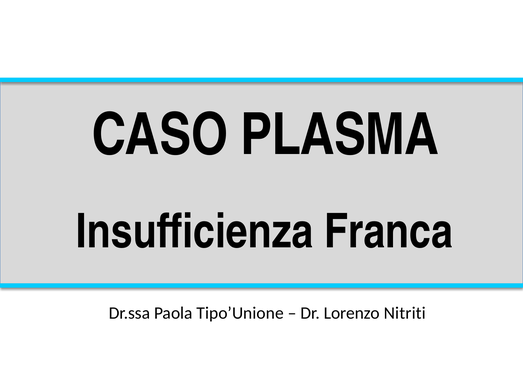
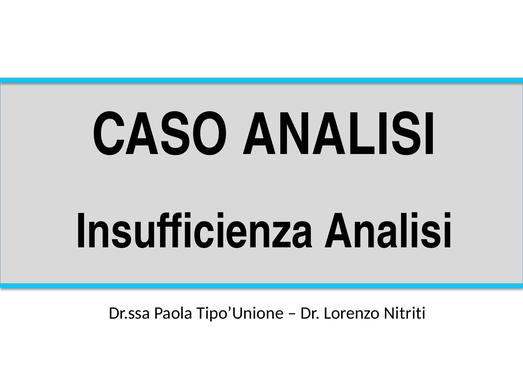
CASO PLASMA: PLASMA -> ANALISI (339, 135)
Insufficienza Franca: Franca -> Analisi (389, 232)
